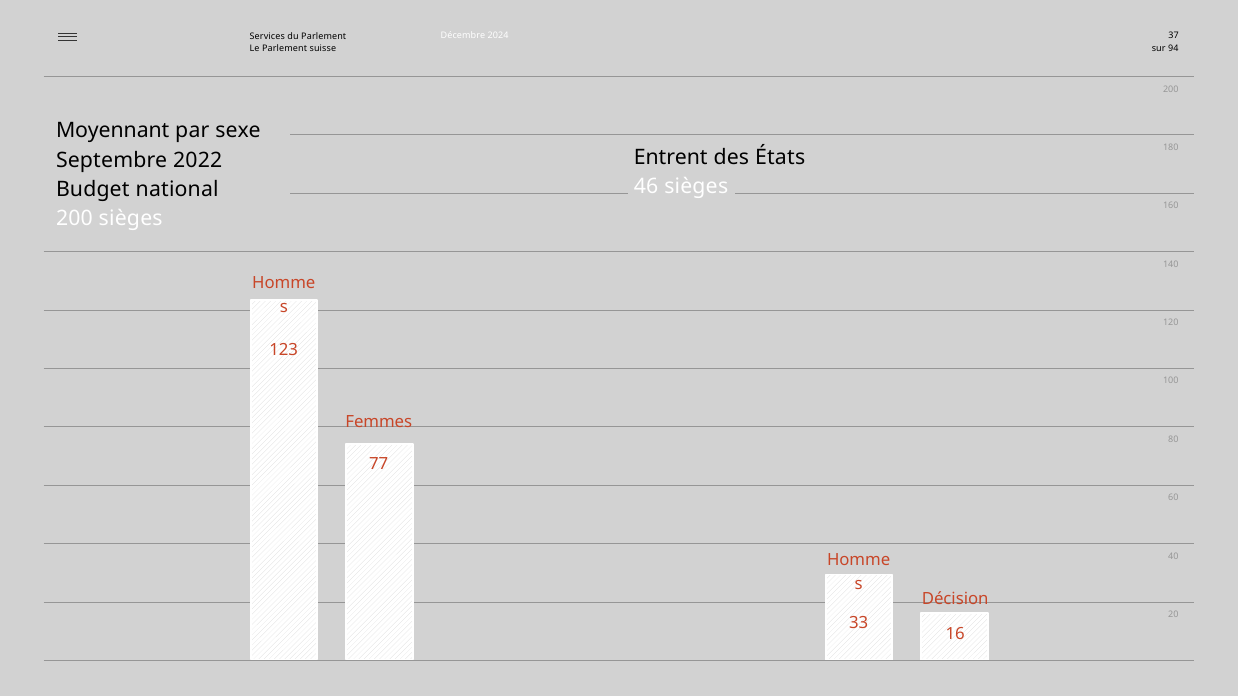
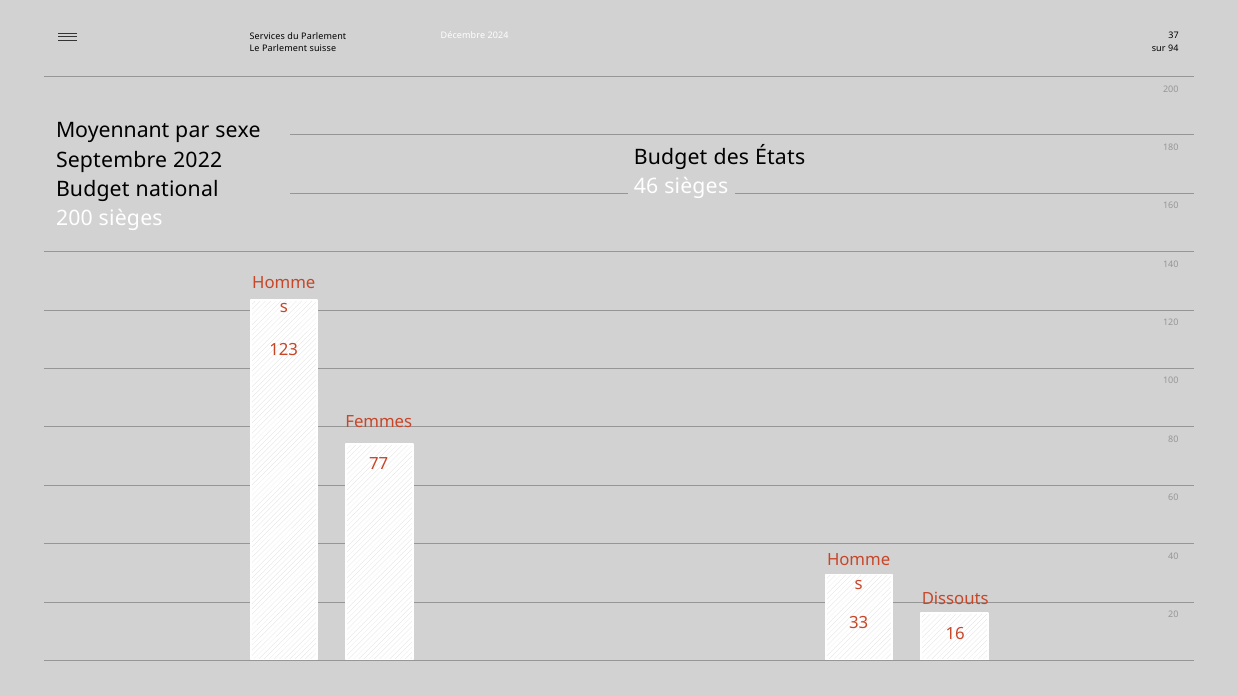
Entrent: Entrent -> Budget (671, 158)
Décision: Décision -> Dissouts (955, 599)
